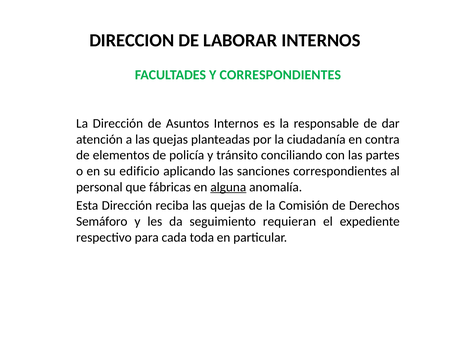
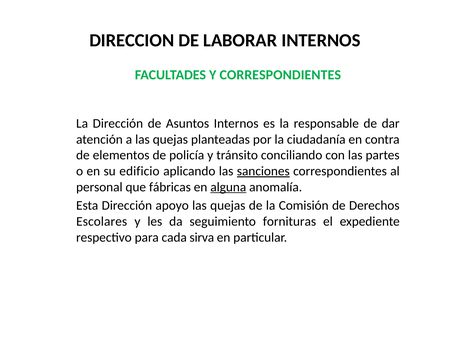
sanciones underline: none -> present (263, 171)
reciba: reciba -> apoyo (172, 206)
Semáforo: Semáforo -> Escolares (102, 221)
requieran: requieran -> fornituras (290, 221)
toda: toda -> sirva (202, 237)
